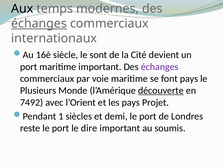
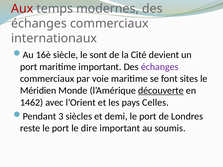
Aux colour: black -> red (22, 9)
échanges underline: present -> none (39, 24)
font pays: pays -> sites (189, 79)
Plusieurs: Plusieurs -> Méridien (38, 91)
7492: 7492 -> 1462 (32, 103)
Projet: Projet -> Celles (155, 103)
1: 1 -> 3 (61, 116)
